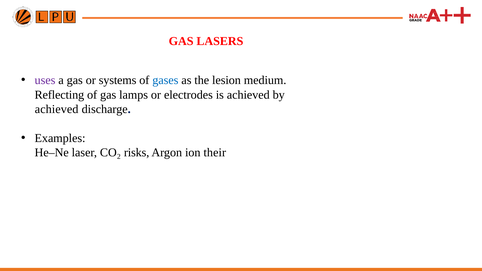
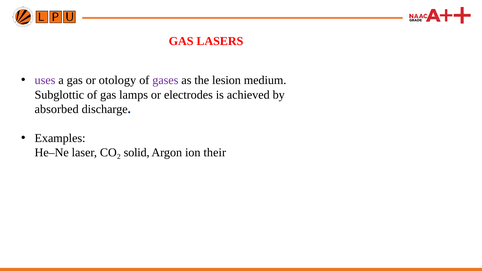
systems: systems -> otology (117, 80)
gases colour: blue -> purple (165, 80)
Reflecting: Reflecting -> Subglottic (59, 95)
achieved: achieved -> absorbed (57, 109)
risks: risks -> solid (137, 153)
